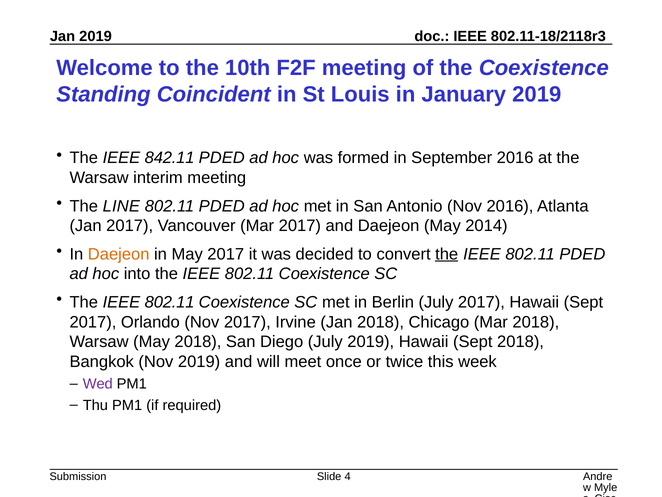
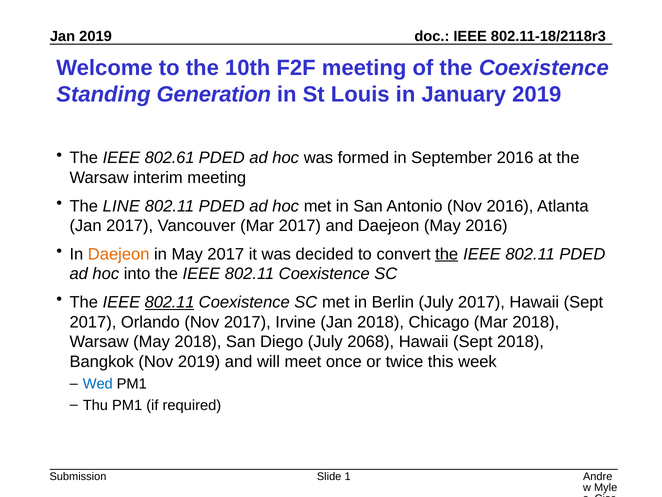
Coincident: Coincident -> Generation (214, 94)
842.11: 842.11 -> 802.61 (170, 158)
May 2014: 2014 -> 2016 (486, 226)
802.11 underline: none -> present (170, 302)
July 2019: 2019 -> 2068 (371, 342)
Wed colour: purple -> blue (98, 384)
4: 4 -> 1 (348, 476)
